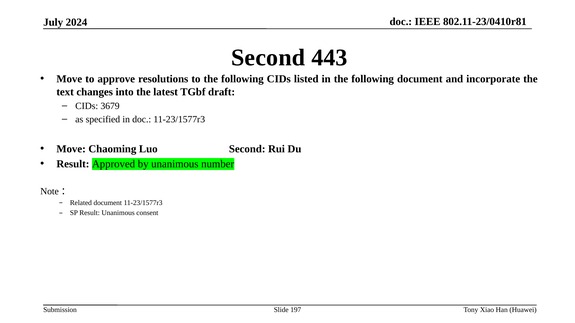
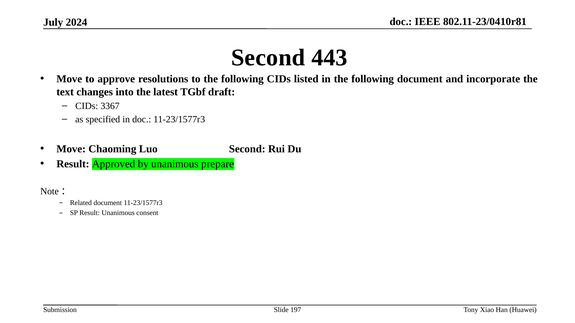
3679: 3679 -> 3367 (110, 106)
number: number -> prepare (218, 164)
